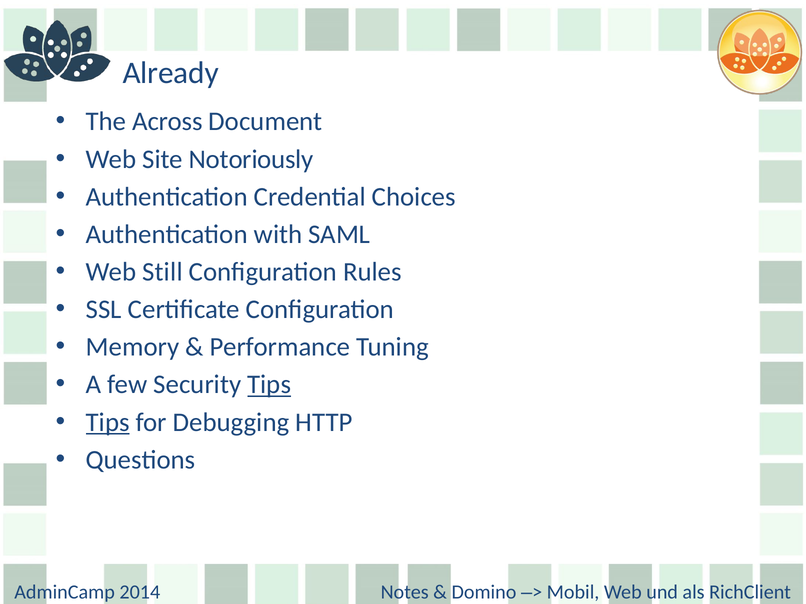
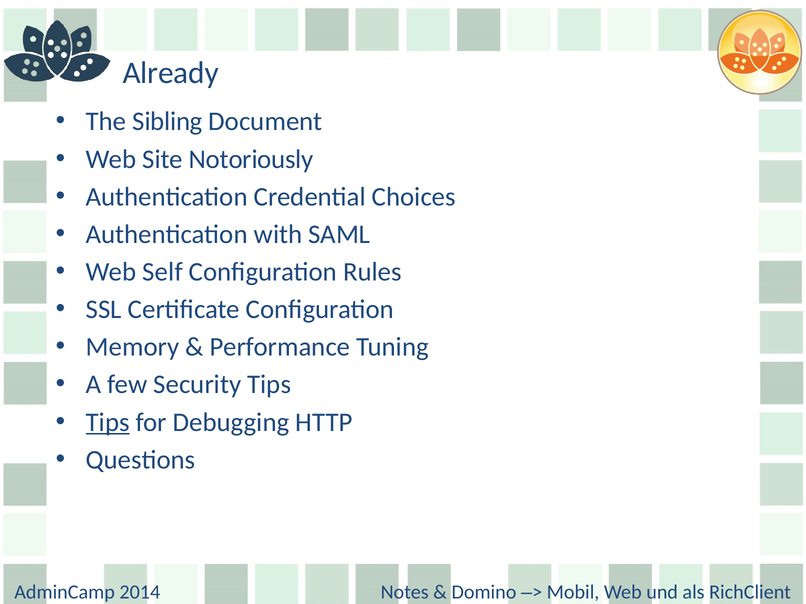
Across: Across -> Sibling (168, 122)
Still: Still -> Self (162, 272)
Tips underline: present -> none (269, 385)
